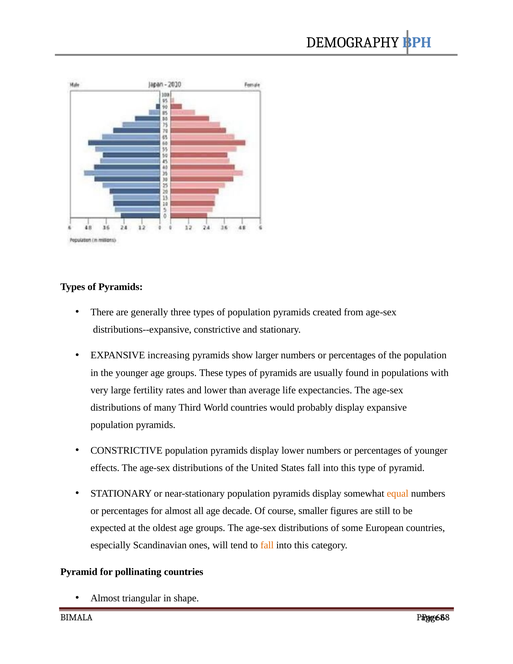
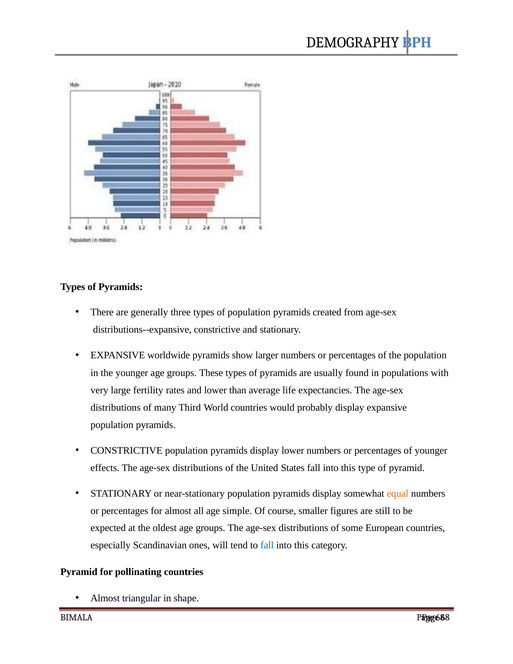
increasing: increasing -> worldwide (169, 355)
decade: decade -> simple (237, 511)
fall colour: orange -> blue (267, 545)
